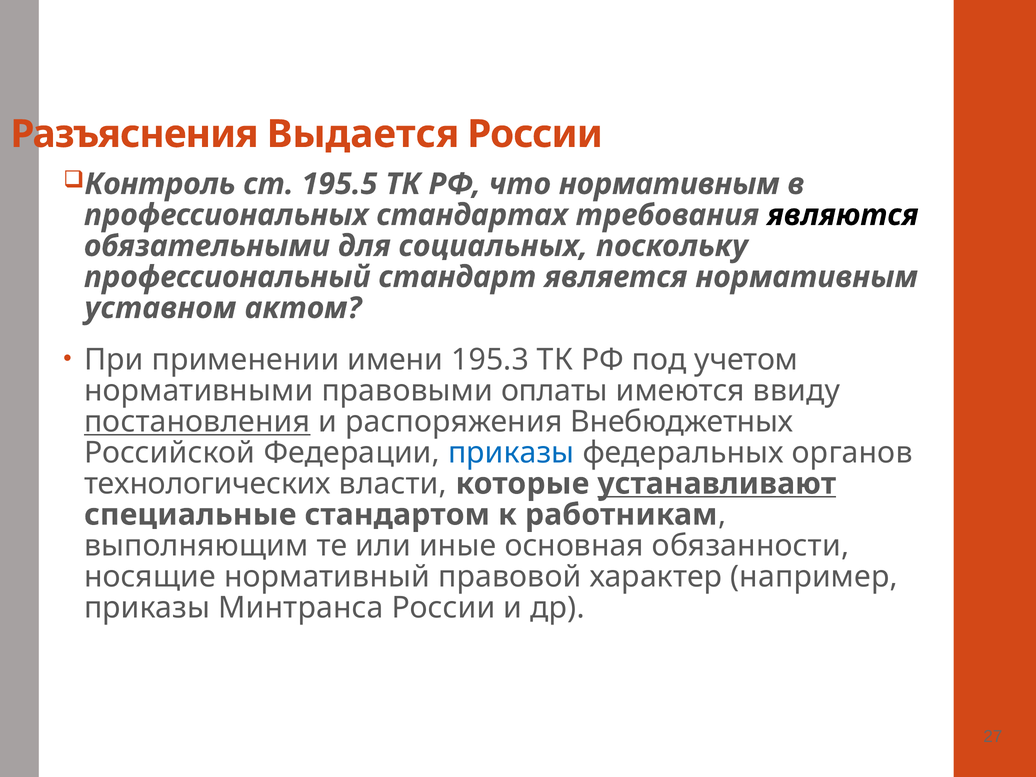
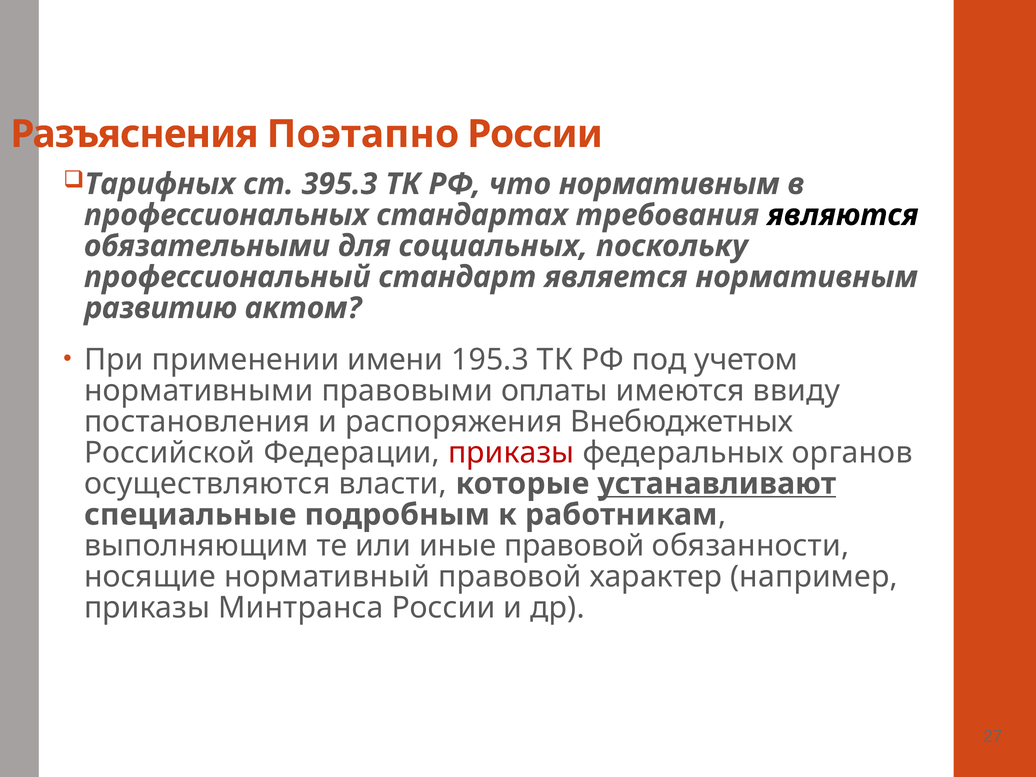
Выдается: Выдается -> Поэтапно (363, 134)
Контроль: Контроль -> Тарифных (160, 184)
195.5: 195.5 -> 395.3 (339, 184)
уставном: уставном -> развитию (161, 308)
постановления underline: present -> none (197, 422)
приказы colour: blue -> red (511, 453)
технологических: технологических -> осуществляются (207, 484)
стандартом: стандартом -> подробным (397, 515)
иные основная: основная -> правовой (574, 546)
